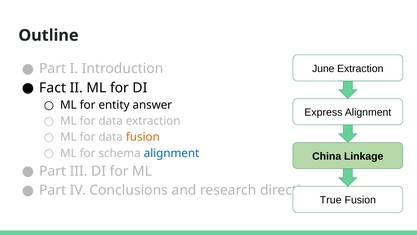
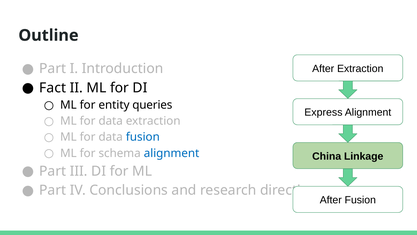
June: June -> After (323, 68)
answer: answer -> queries (152, 105)
fusion colour: orange -> blue (143, 137)
True: True -> After (331, 200)
